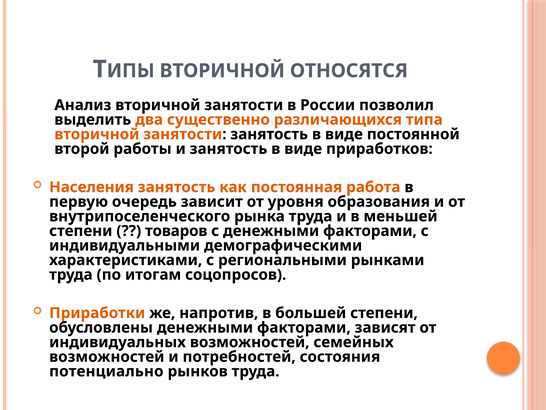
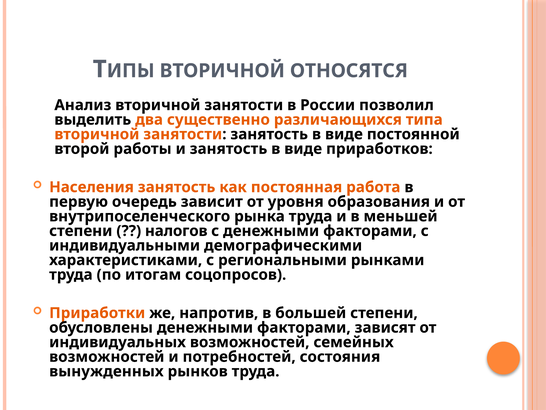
товаров: товаров -> налогов (176, 231)
потенциально: потенциально -> вынужденных (106, 371)
